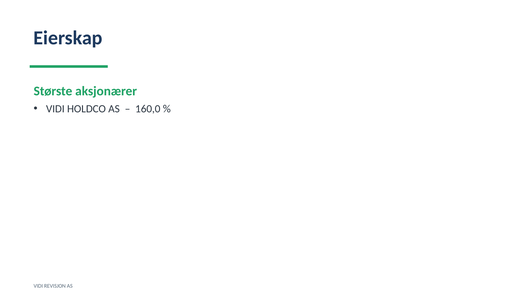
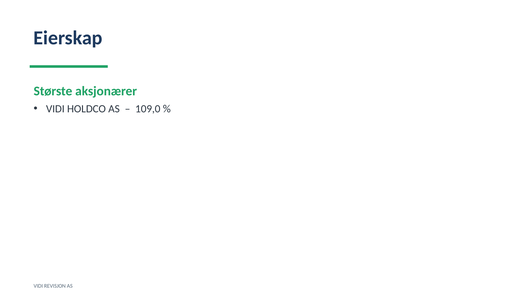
160,0: 160,0 -> 109,0 (148, 109)
